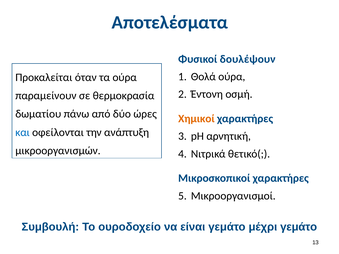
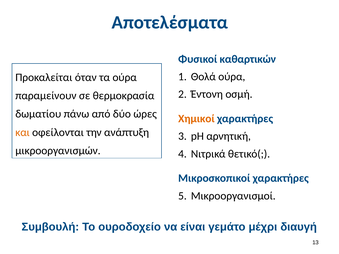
δουλέψουν: δουλέψουν -> καθαρτικών (248, 59)
και colour: blue -> orange (23, 132)
μέχρι γεμάτο: γεμάτο -> διαυγή (299, 227)
